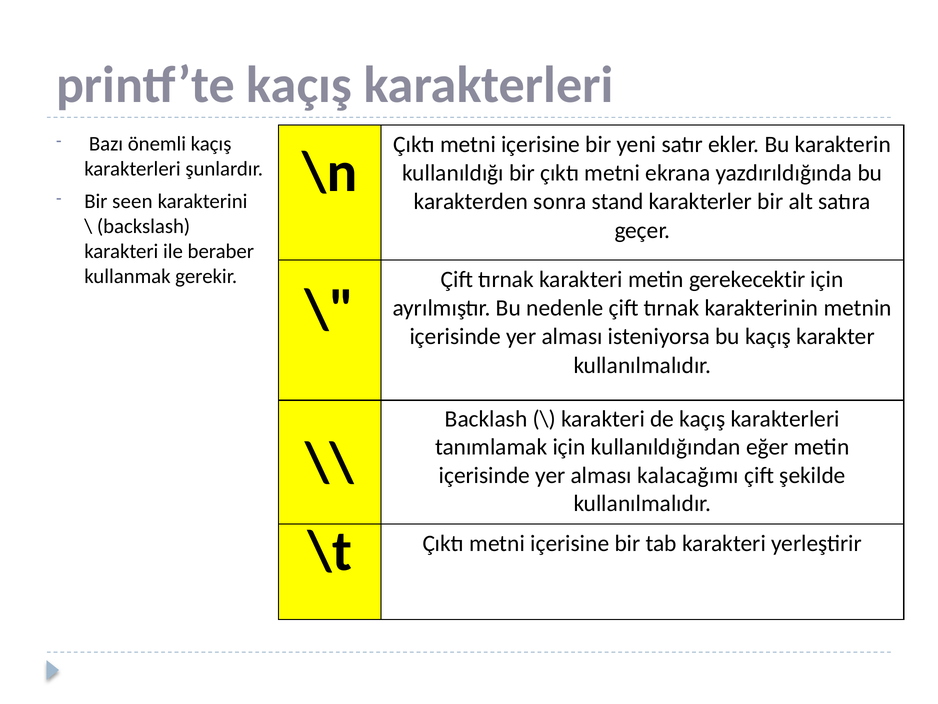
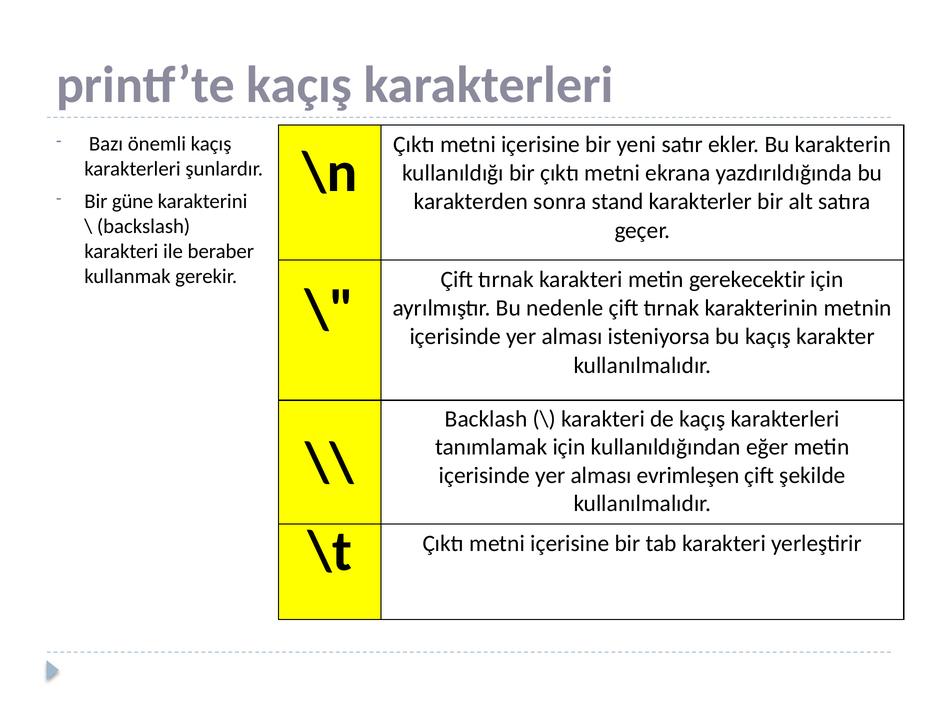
seen: seen -> güne (133, 201)
kalacağımı: kalacağımı -> evrimleşen (688, 475)
